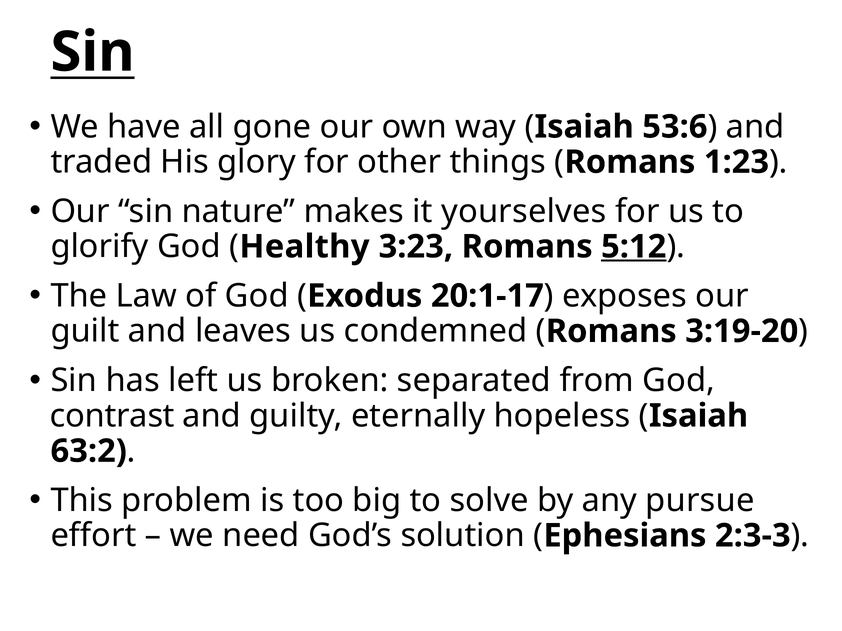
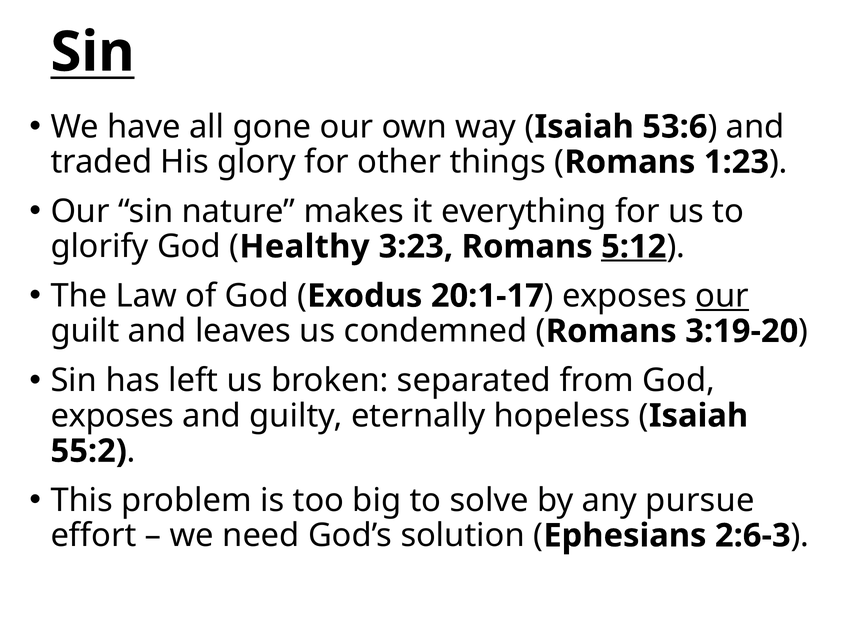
yourselves: yourselves -> everything (524, 212)
our underline: none -> present (722, 296)
contrast: contrast -> exposes (112, 416)
63:2: 63:2 -> 55:2 (89, 451)
2:3-3: 2:3-3 -> 2:6-3 (753, 536)
